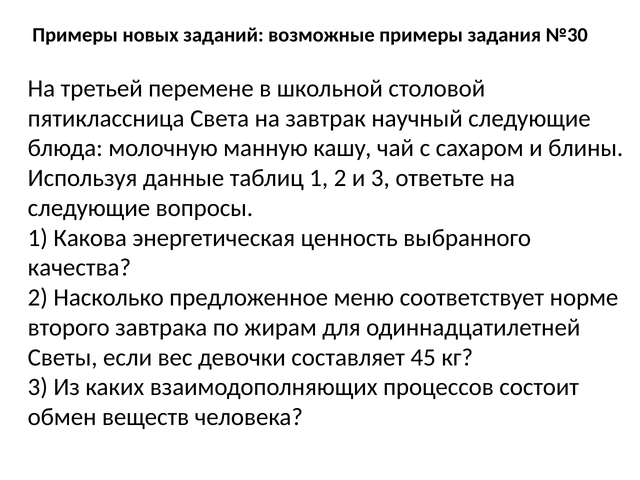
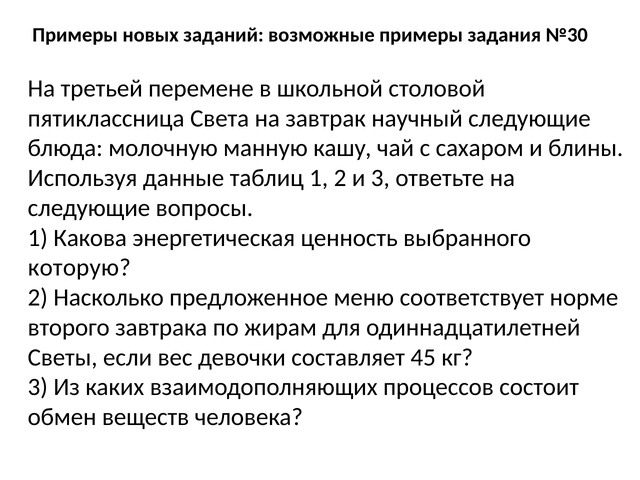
качества: качества -> которую (79, 268)
